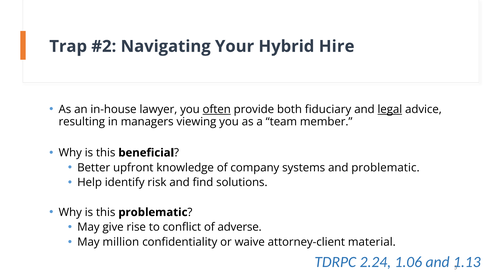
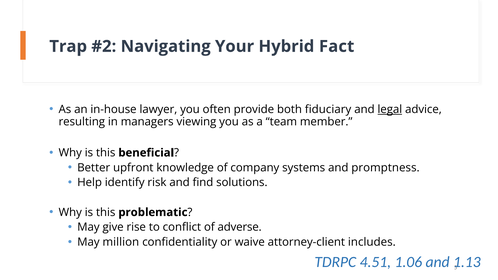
Hire: Hire -> Fact (337, 46)
often underline: present -> none (217, 109)
and problematic: problematic -> promptness (385, 168)
material: material -> includes (372, 242)
2.24: 2.24 -> 4.51 (375, 262)
